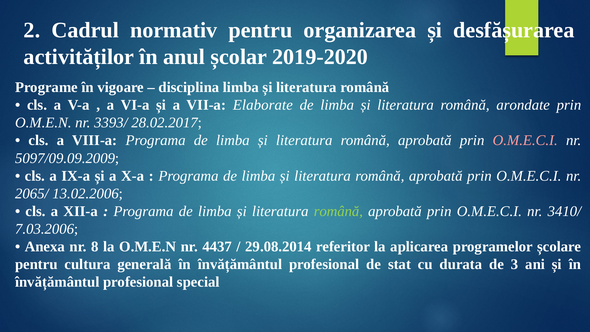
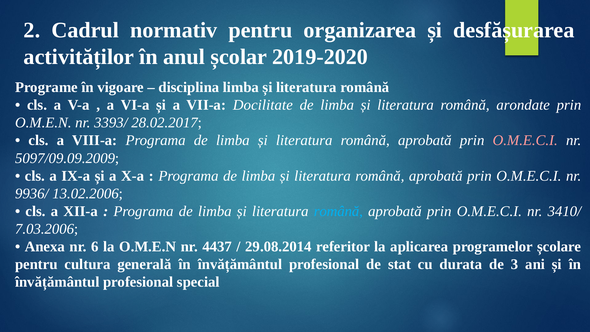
Elaborate: Elaborate -> Docilitate (263, 105)
2065/: 2065/ -> 9936/ (32, 194)
română colour: light green -> light blue (338, 211)
8: 8 -> 6 (95, 247)
